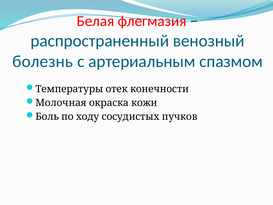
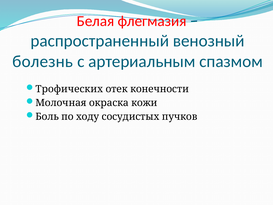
Температуры: Температуры -> Трофических (69, 89)
